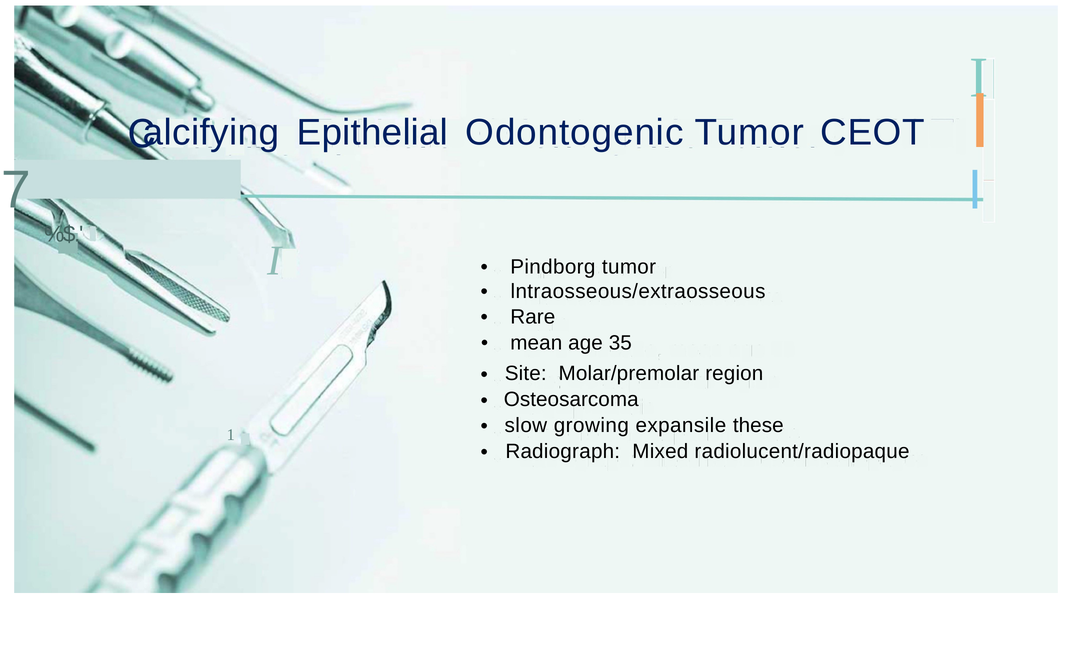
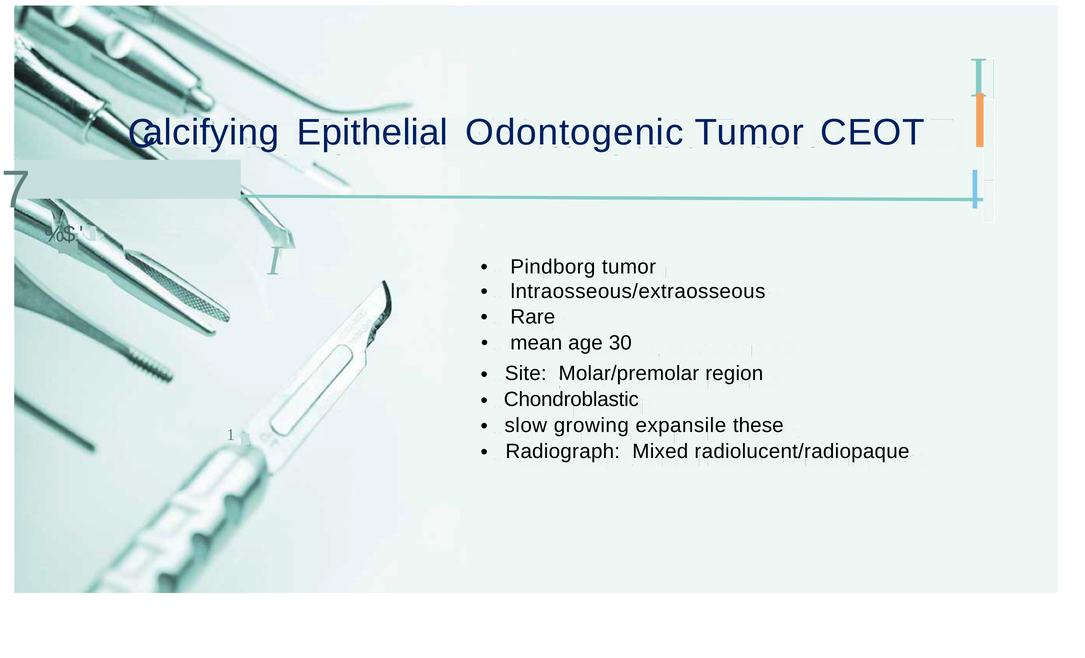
35: 35 -> 30 (620, 343)
Osteosarcoma: Osteosarcoma -> Chondroblastic (571, 399)
